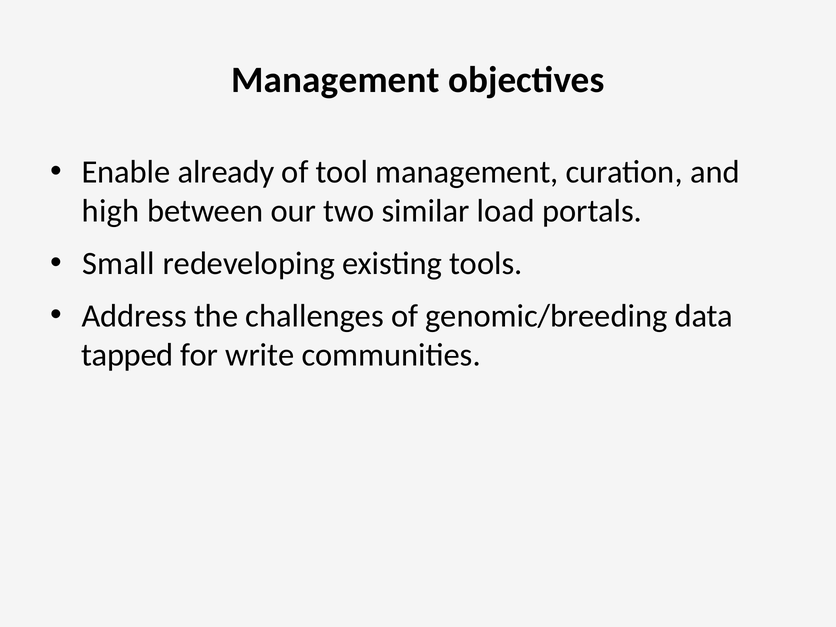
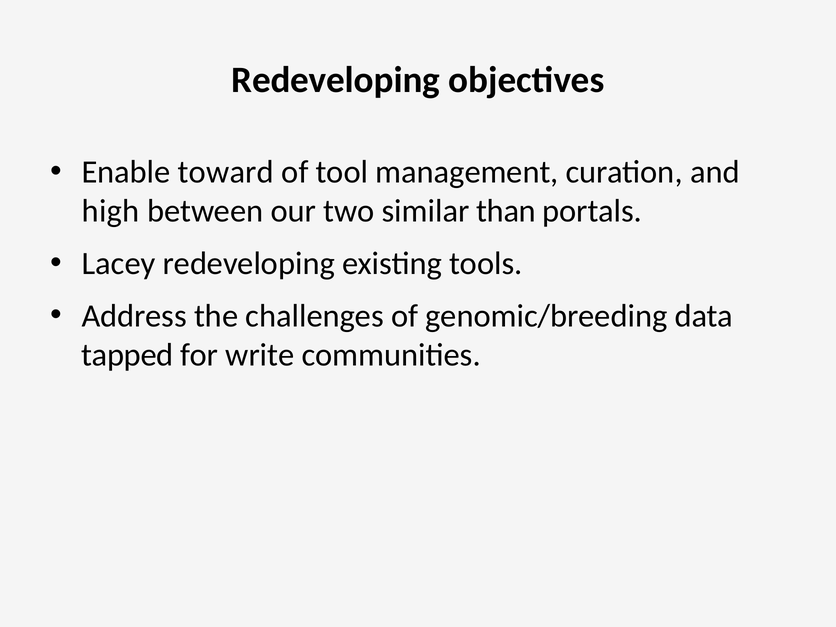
Management: Management -> Redeveloping (336, 80)
already: already -> toward (226, 172)
load: load -> than (506, 211)
Small: Small -> Lacey (119, 264)
